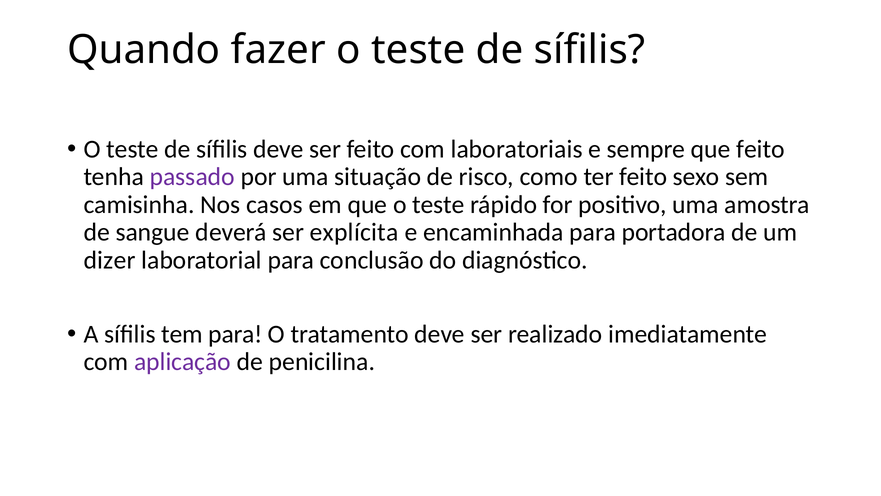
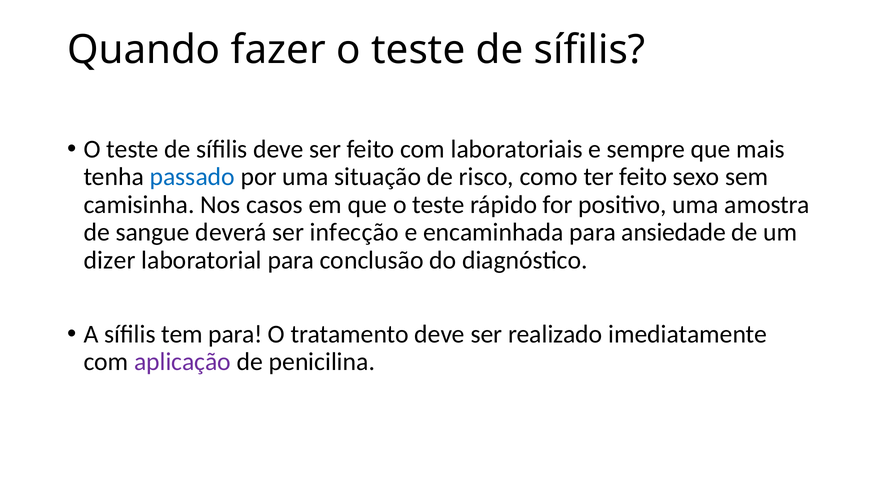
que feito: feito -> mais (761, 149)
passado colour: purple -> blue (192, 177)
explícita: explícita -> infecção (354, 232)
portadora: portadora -> ansiedade (674, 232)
